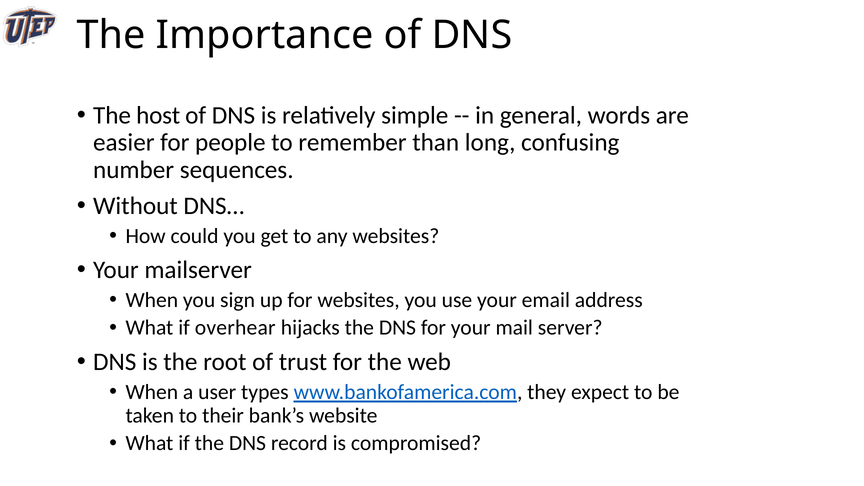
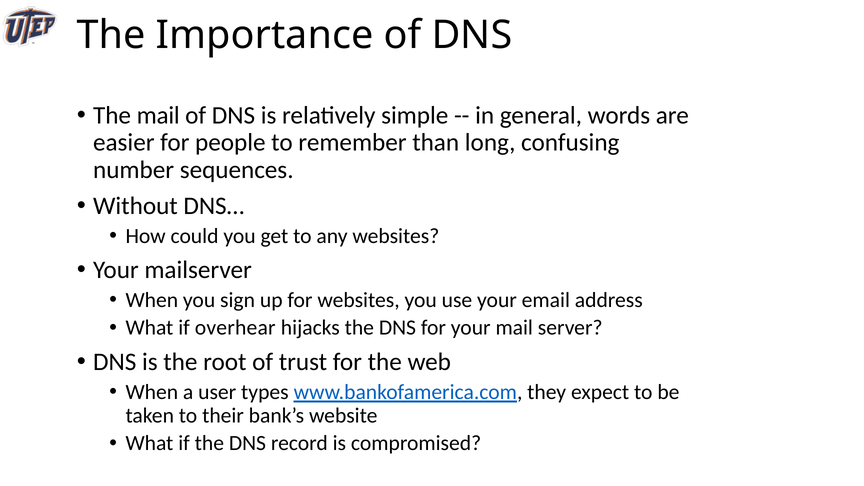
The host: host -> mail (158, 115)
